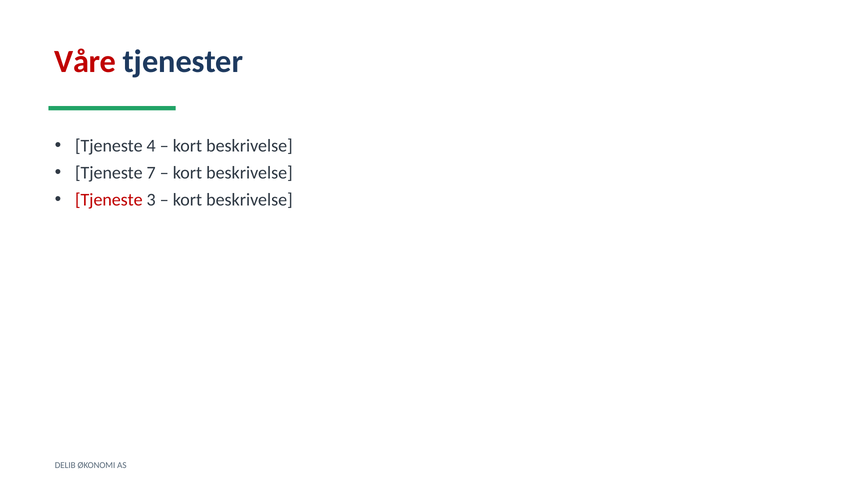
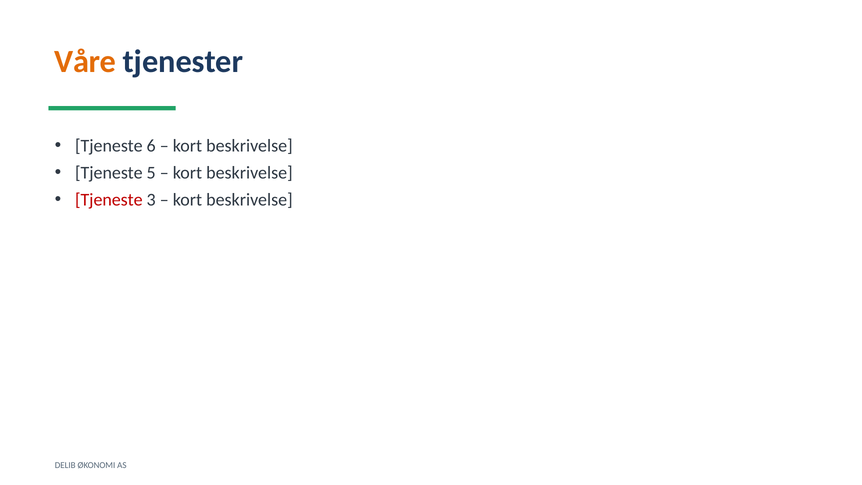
Våre colour: red -> orange (85, 62)
4: 4 -> 6 (151, 146)
7: 7 -> 5 (151, 173)
